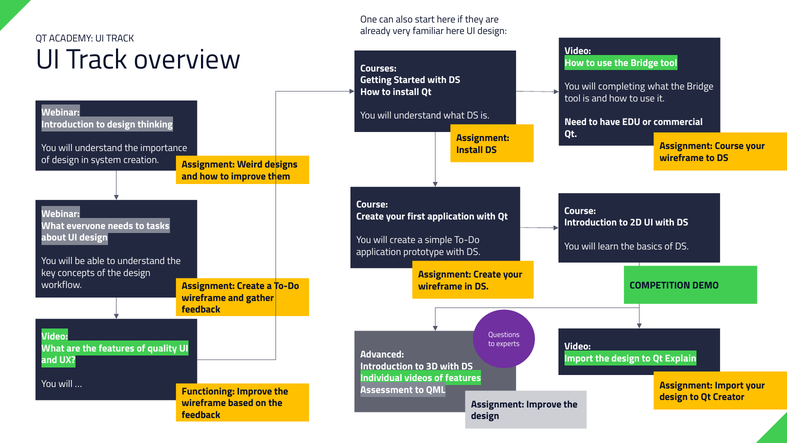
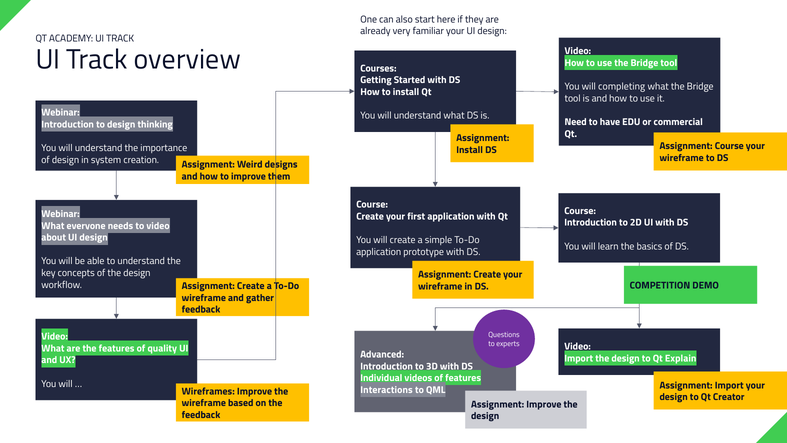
familiar here: here -> your (455, 31)
to tasks: tasks -> video (158, 226)
Assessment: Assessment -> Interactions (387, 390)
Functioning: Functioning -> Wireframes (208, 391)
